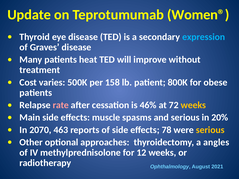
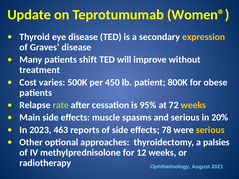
expression colour: light blue -> yellow (204, 37)
heat: heat -> shift (88, 60)
158: 158 -> 450 (112, 82)
rate colour: pink -> light green (61, 105)
46%: 46% -> 95% (148, 105)
2070: 2070 -> 2023 (40, 130)
angles: angles -> palsies (216, 142)
